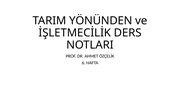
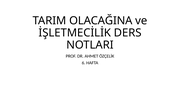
YÖNÜNDEN: YÖNÜNDEN -> OLACAĞINA (101, 21)
